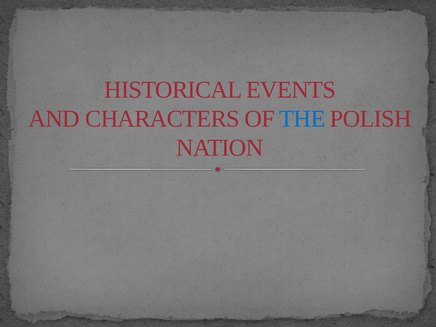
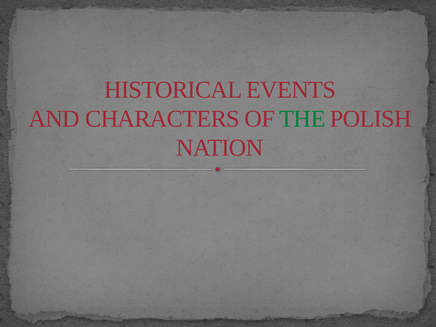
THE colour: blue -> green (302, 119)
